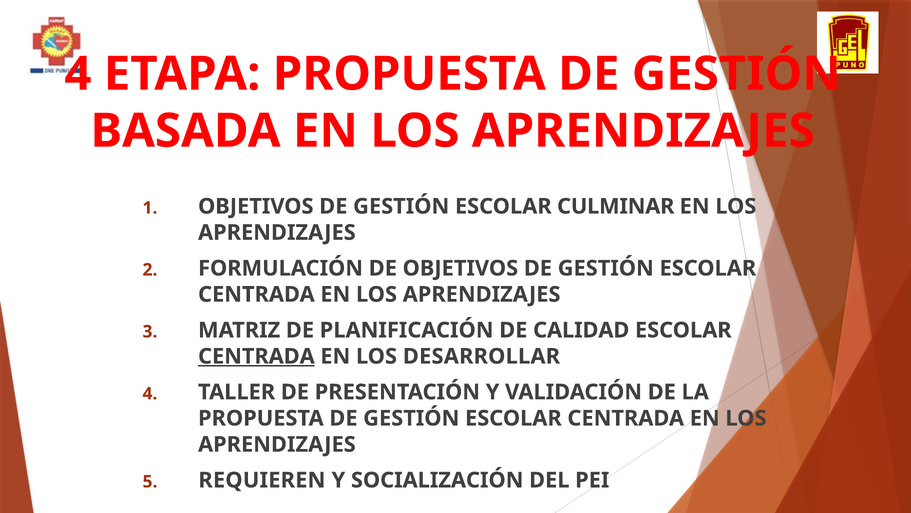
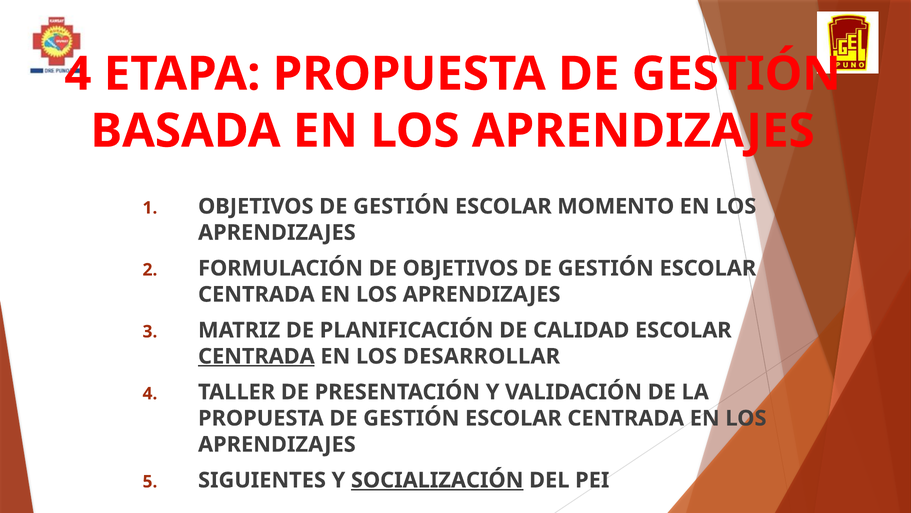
CULMINAR: CULMINAR -> MOMENTO (616, 206)
REQUIEREN: REQUIEREN -> SIGUIENTES (262, 480)
SOCIALIZACIÓN underline: none -> present (437, 480)
